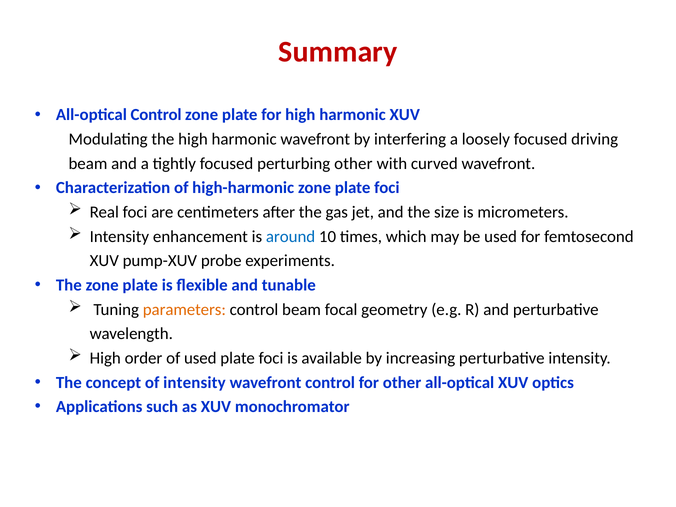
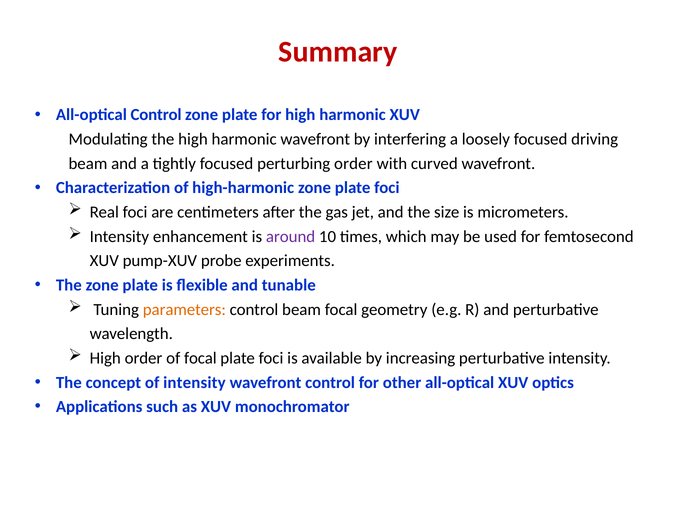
perturbing other: other -> order (353, 164)
around colour: blue -> purple (291, 237)
of used: used -> focal (200, 358)
